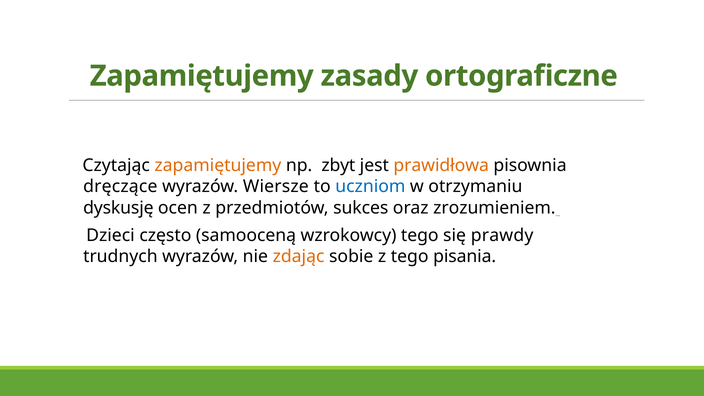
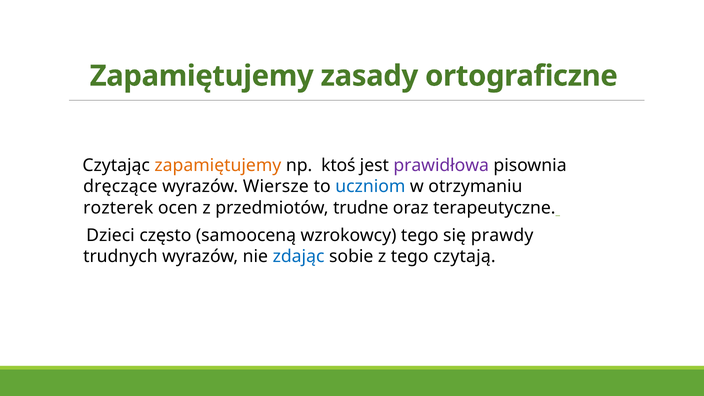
zbyt: zbyt -> ktoś (338, 166)
prawidłowa colour: orange -> purple (441, 166)
dyskusję: dyskusję -> rozterek (118, 208)
sukces: sukces -> trudne (361, 208)
zrozumieniem: zrozumieniem -> terapeutyczne (494, 208)
zdając colour: orange -> blue (299, 256)
pisania: pisania -> czytają (465, 256)
